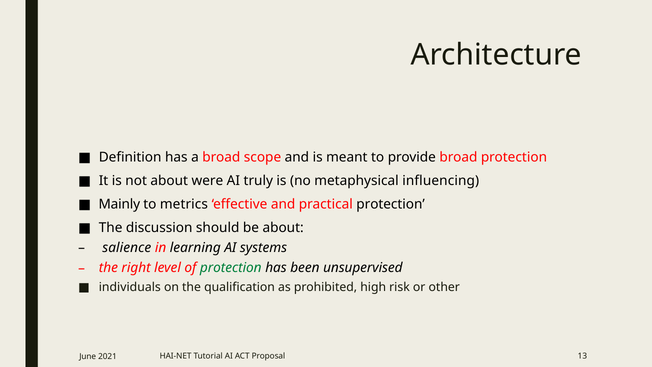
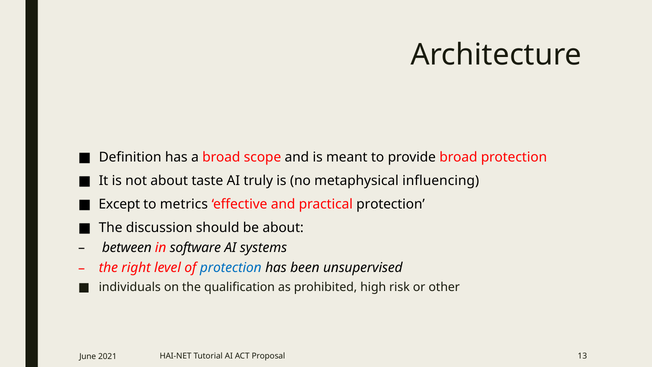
were: were -> taste (207, 180)
Mainly: Mainly -> Except (119, 204)
salience: salience -> between (127, 248)
learning: learning -> software (195, 248)
protection colour: green -> blue (231, 268)
